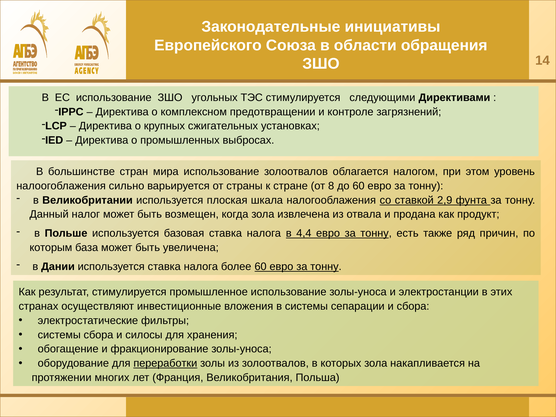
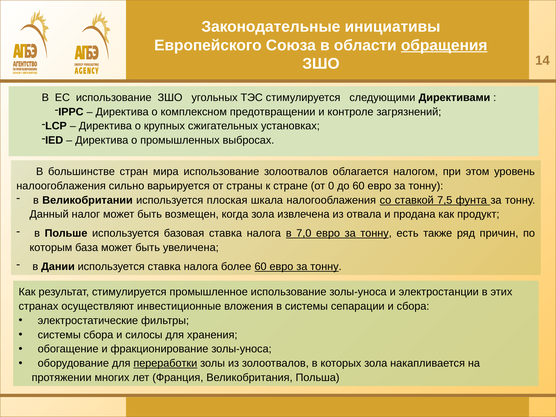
обращения underline: none -> present (444, 45)
8: 8 -> 0 (331, 186)
2,9: 2,9 -> 7,5 (445, 200)
4,4: 4,4 -> 7,0 (304, 233)
